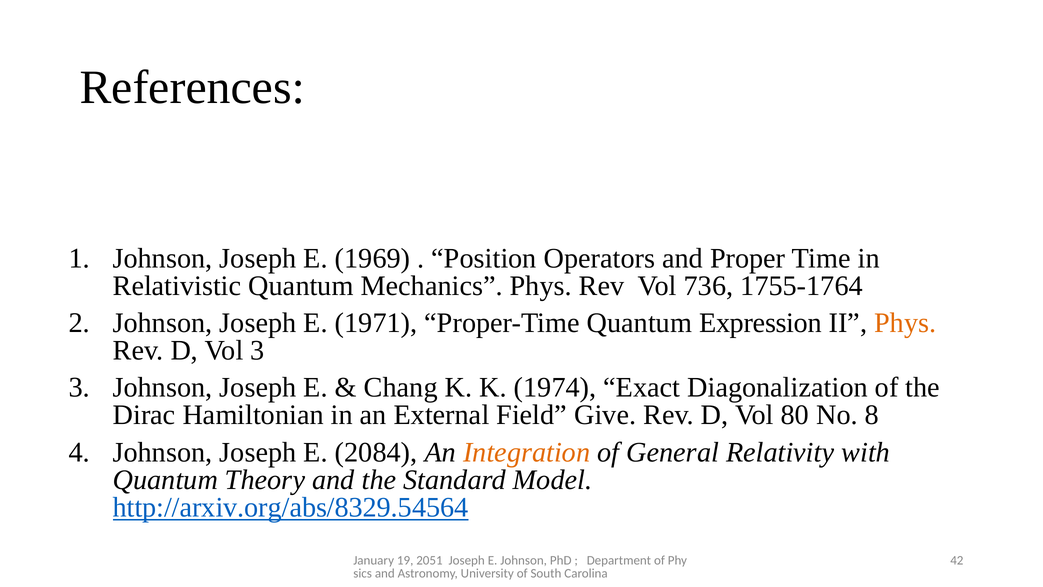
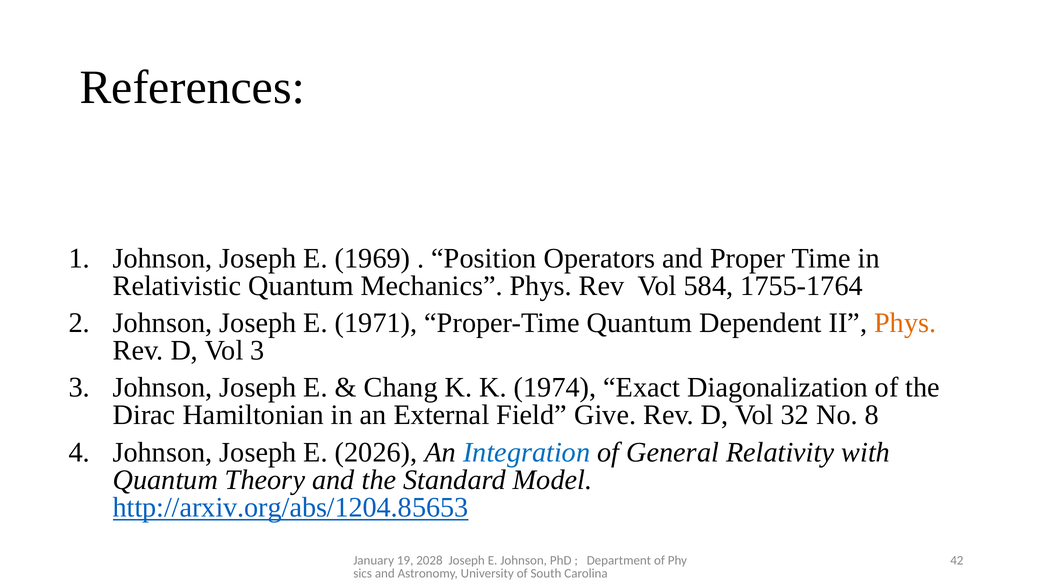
736: 736 -> 584 (709, 286)
Expression: Expression -> Dependent (760, 323)
80: 80 -> 32 (795, 415)
2084: 2084 -> 2026 (376, 452)
Integration colour: orange -> blue (527, 452)
http://arxiv.org/abs/8329.54564: http://arxiv.org/abs/8329.54564 -> http://arxiv.org/abs/1204.85653 (291, 507)
2051: 2051 -> 2028 (429, 560)
